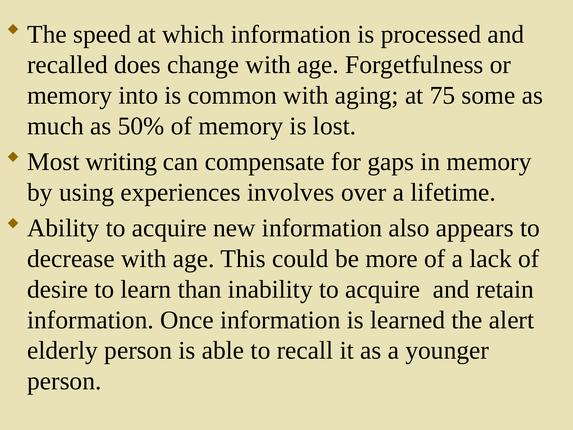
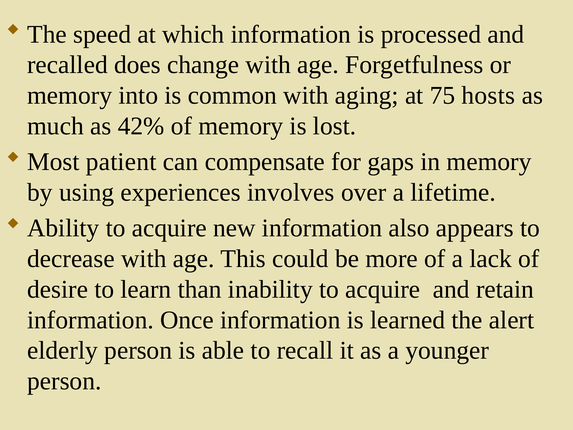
some: some -> hosts (488, 95)
50%: 50% -> 42% (141, 126)
writing: writing -> patient (121, 162)
